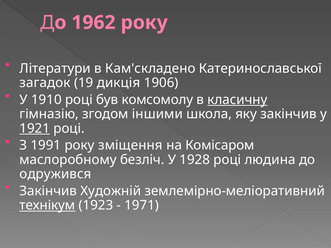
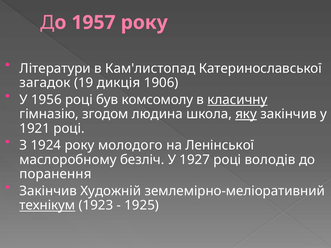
1962: 1962 -> 1957 (93, 23)
Кам'складено: Кам'складено -> Кам'листопад (150, 68)
1910: 1910 -> 1956 (46, 100)
іншими: іншими -> людина (157, 114)
яку underline: none -> present (246, 114)
1921 underline: present -> none (35, 129)
1991: 1991 -> 1924 (46, 145)
зміщення: зміщення -> молодого (130, 145)
Комісаром: Комісаром -> Ленінської (220, 145)
1928: 1928 -> 1927 (195, 160)
людина: людина -> володів (270, 160)
одружився: одружився -> поранення (55, 174)
1971: 1971 -> 1925 (142, 206)
